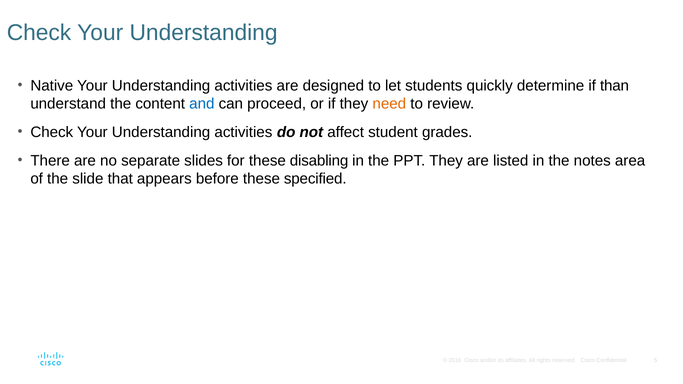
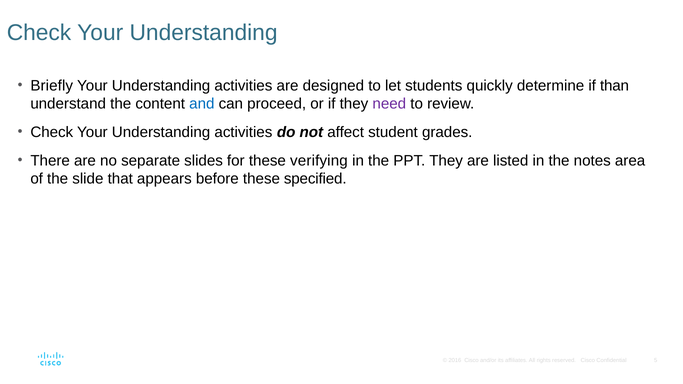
Native: Native -> Briefly (52, 86)
need colour: orange -> purple (389, 104)
disabling: disabling -> verifying (319, 161)
